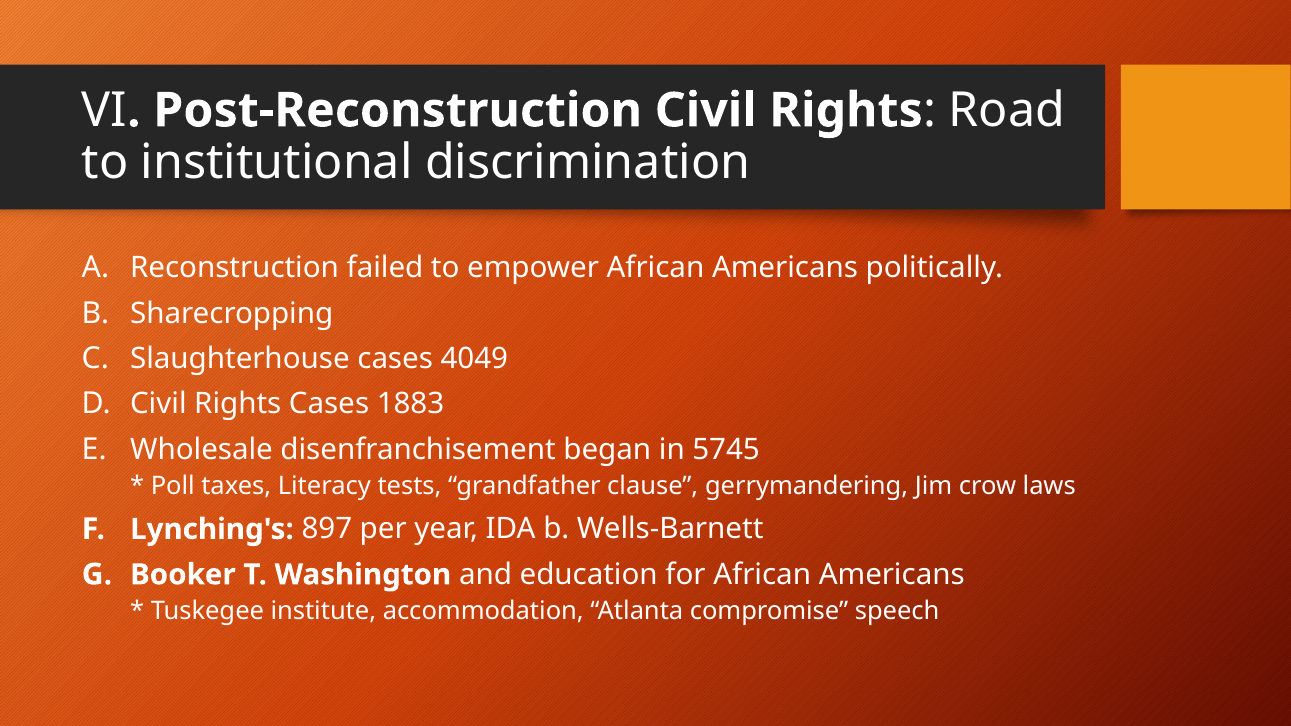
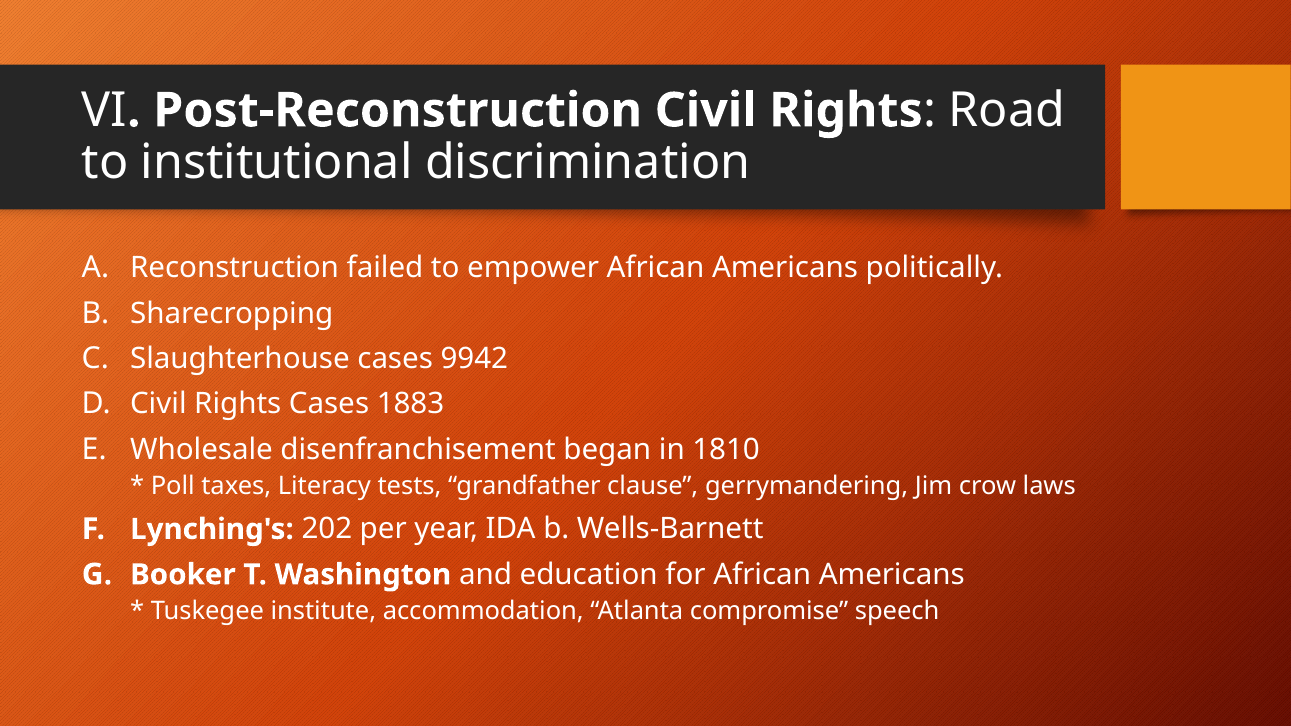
4049: 4049 -> 9942 (474, 359)
5745: 5745 -> 1810 (726, 450)
897: 897 -> 202 (327, 529)
